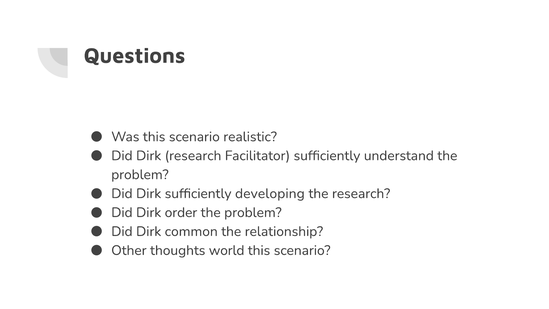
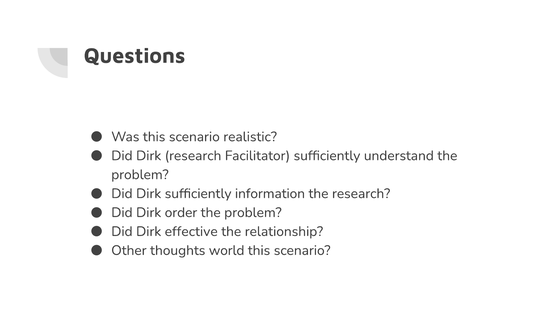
developing: developing -> information (270, 193)
common: common -> effective (191, 231)
